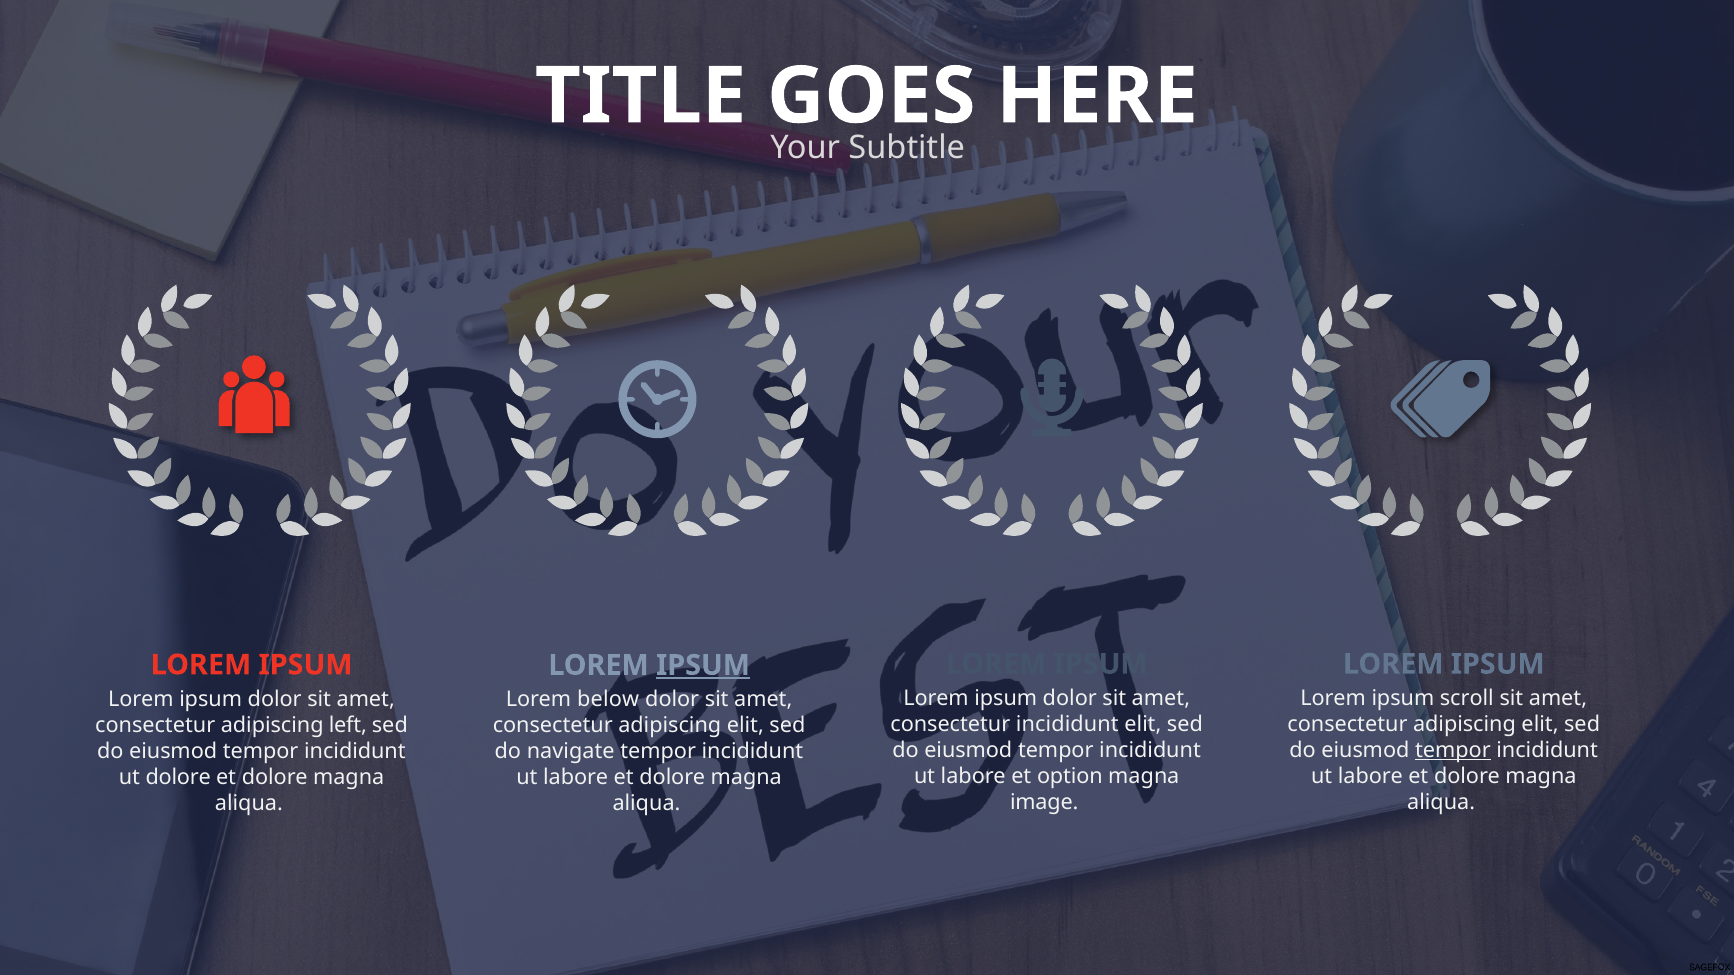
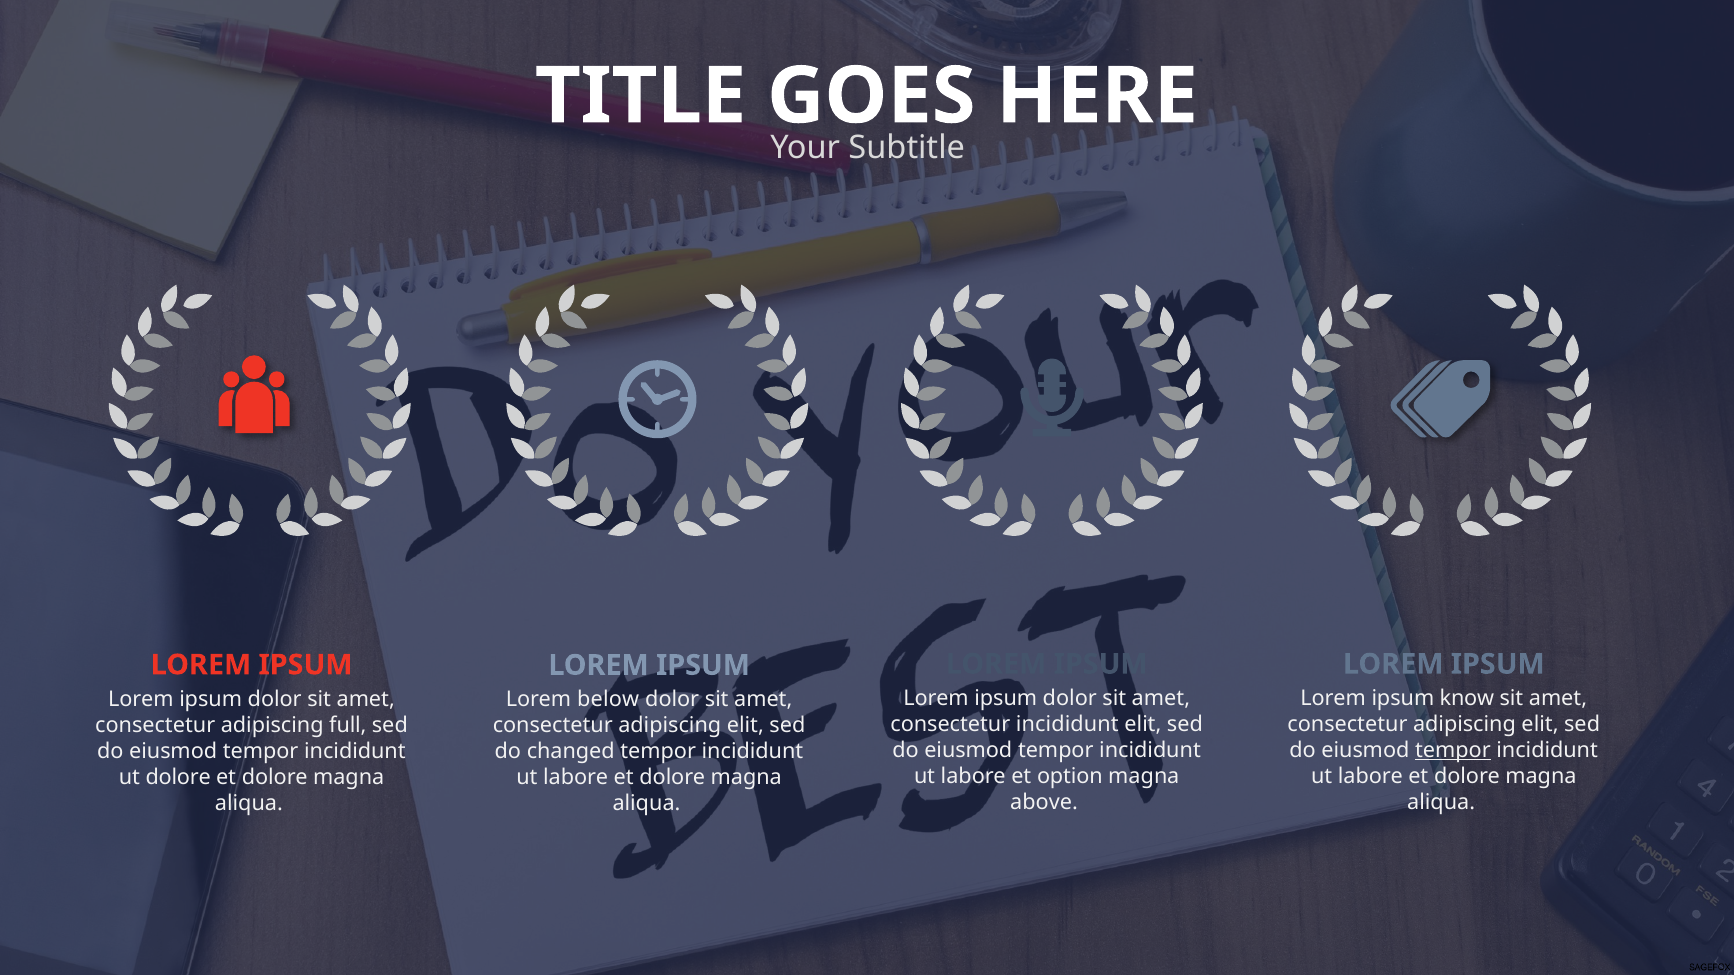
IPSUM underline: present -> none (703, 665)
scroll: scroll -> know (1467, 699)
left: left -> full (348, 725)
navigate: navigate -> changed (571, 752)
image: image -> above (1044, 803)
